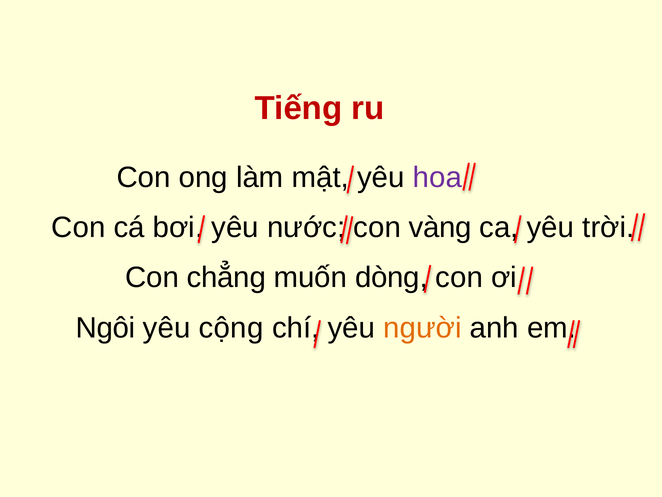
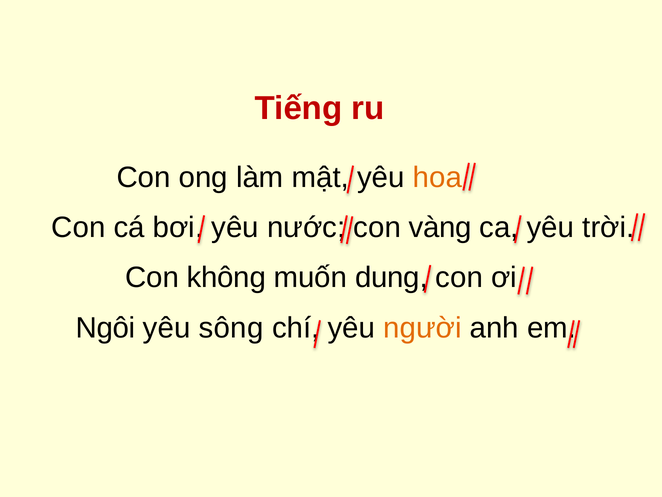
hoa colour: purple -> orange (437, 177)
chẳng: chẳng -> không (226, 277)
dòng: dòng -> dung (391, 277)
cộng: cộng -> sông (231, 327)
